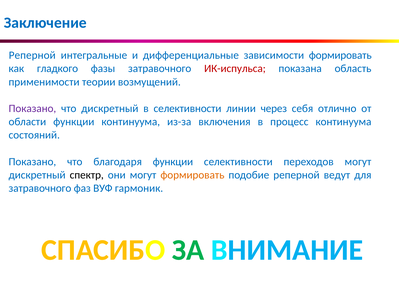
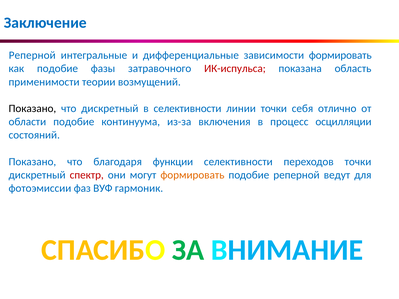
как гладкого: гладкого -> подобие (57, 69)
Показано colour: purple -> black (32, 109)
линии через: через -> точки (274, 109)
области функции: функции -> подобие (74, 122)
процесс континуума: континуума -> осцилляции (344, 122)
переходов могут: могут -> точки (358, 162)
спектр colour: black -> red (87, 175)
затравочного: затравочного -> фотоэмиссии (40, 188)
